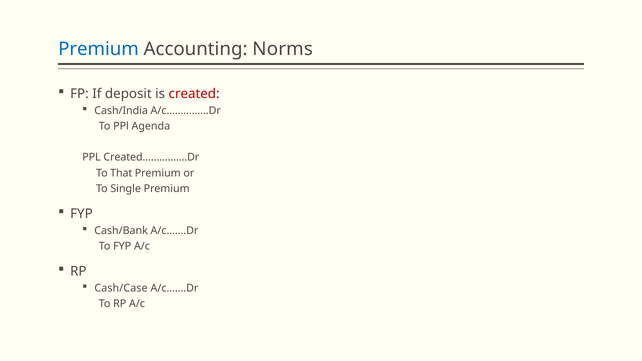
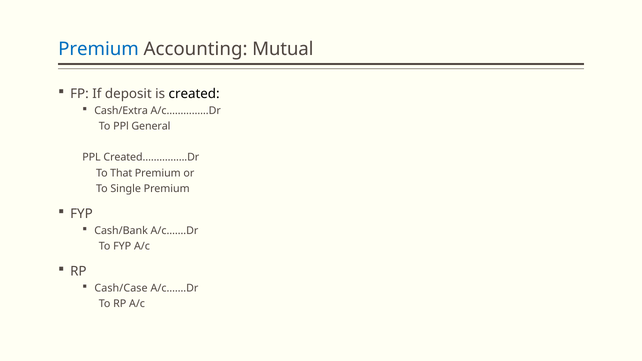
Norms: Norms -> Mutual (283, 49)
created colour: red -> black (194, 94)
Cash/India: Cash/India -> Cash/Extra (121, 111)
Agenda: Agenda -> General (151, 126)
